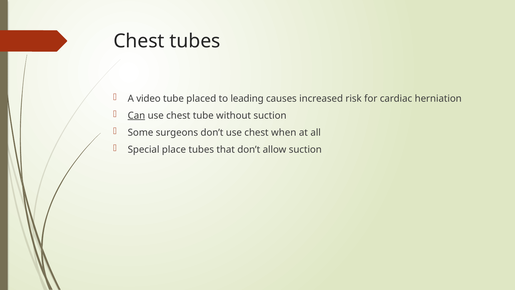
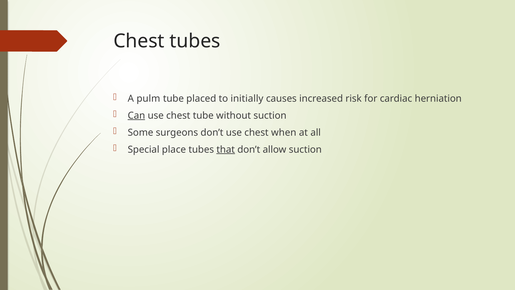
video: video -> pulm (148, 99)
leading: leading -> initially (247, 99)
that underline: none -> present (226, 149)
